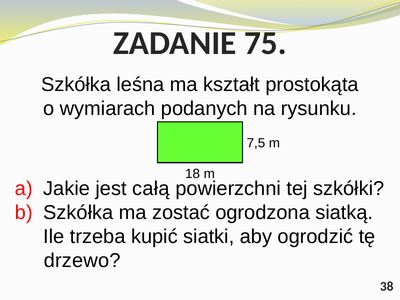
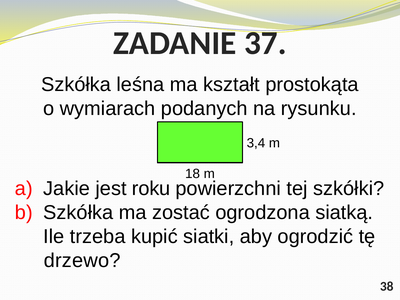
75: 75 -> 37 (265, 43)
7,5: 7,5 -> 3,4 (256, 143)
całą: całą -> roku (151, 189)
